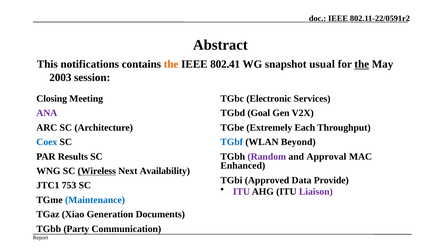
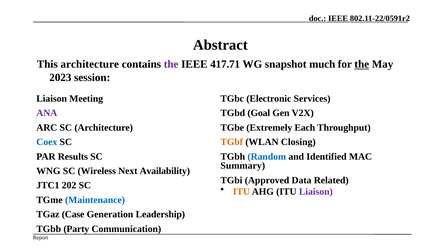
This notifications: notifications -> architecture (90, 64)
the colour: orange -> purple (171, 64)
802.41: 802.41 -> 417.71 (225, 64)
usual: usual -> much (322, 64)
2003: 2003 -> 2023 (60, 77)
Closing: Closing -> Liaison (52, 99)
TGbf colour: blue -> orange (232, 142)
Beyond: Beyond -> Closing (298, 142)
Random colour: purple -> blue (267, 157)
Approval: Approval -> Identified (326, 157)
Enhanced: Enhanced -> Summary (243, 166)
Wireless underline: present -> none (97, 171)
Provide: Provide -> Related (331, 180)
753: 753 -> 202 (69, 185)
ITU colour: purple -> orange (241, 192)
Xiao: Xiao -> Case (73, 214)
Documents: Documents -> Leadership (160, 214)
